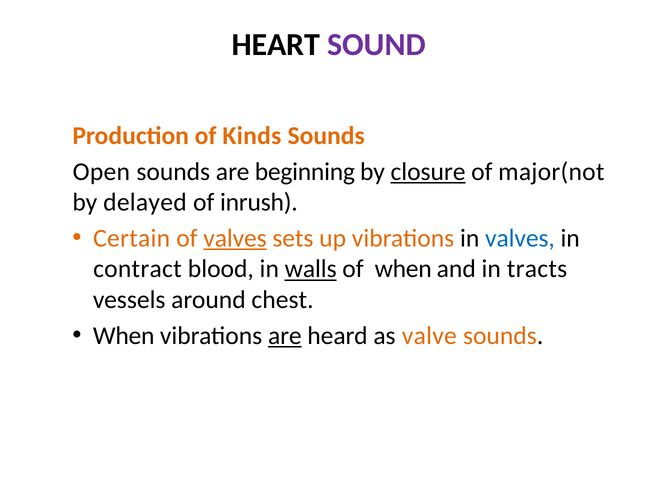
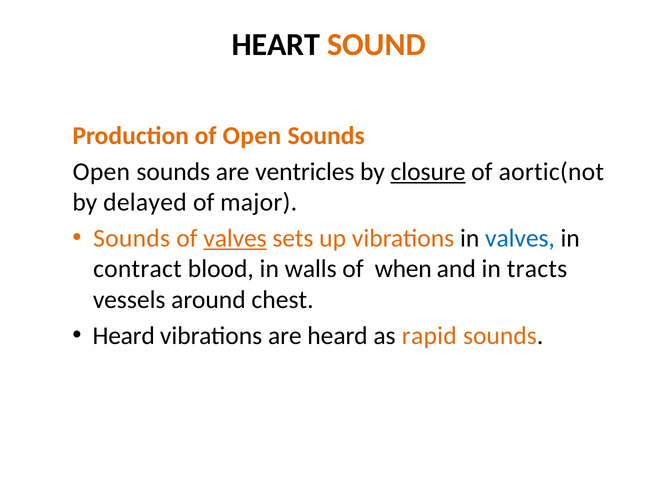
SOUND colour: purple -> orange (377, 44)
of Kinds: Kinds -> Open (252, 136)
beginning: beginning -> ventricles (305, 171)
major(not: major(not -> aortic(not (551, 171)
inrush: inrush -> major (259, 202)
Certain: Certain -> Sounds (132, 238)
walls underline: present -> none (311, 269)
When: When -> Heard (124, 335)
are underline: present -> none (285, 335)
valve: valve -> rapid (429, 335)
